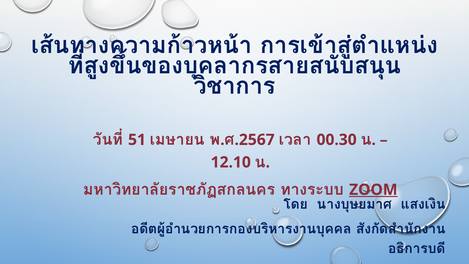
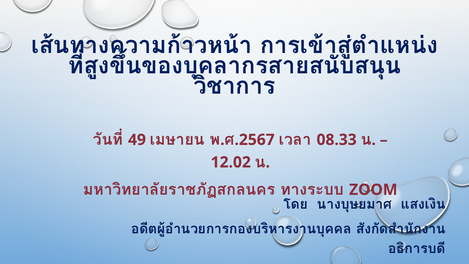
51: 51 -> 49 (137, 140)
00.30: 00.30 -> 08.33 (337, 140)
12.10: 12.10 -> 12.02 (231, 162)
ZOOM underline: present -> none (373, 190)
